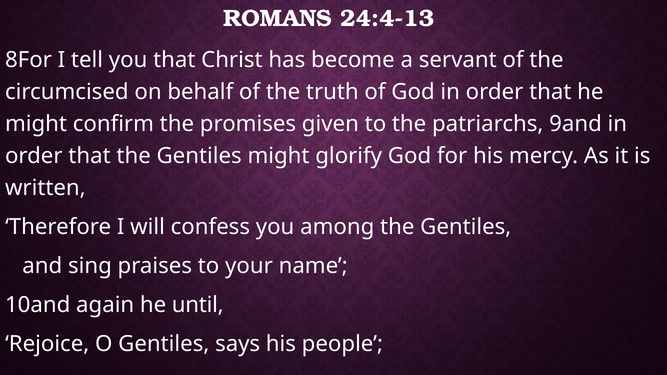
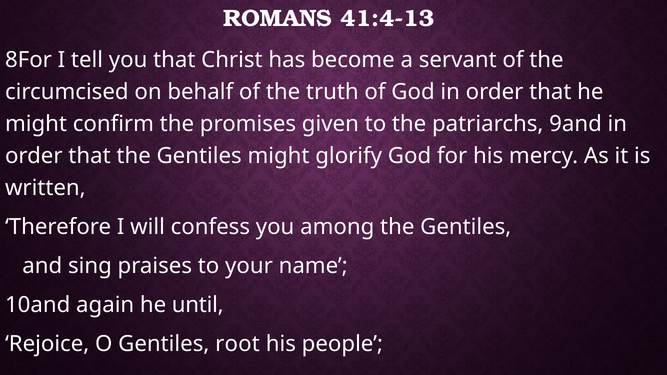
24:4-13: 24:4-13 -> 41:4-13 (387, 18)
says: says -> root (238, 344)
